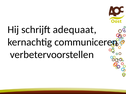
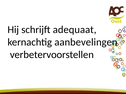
communiceren: communiceren -> aanbevelingen (86, 42)
